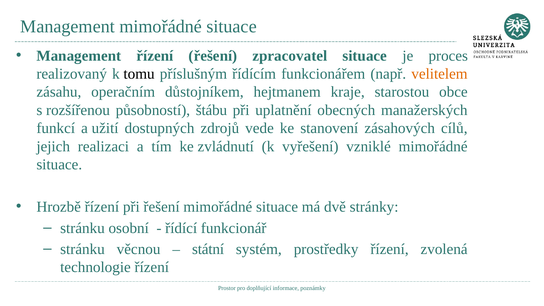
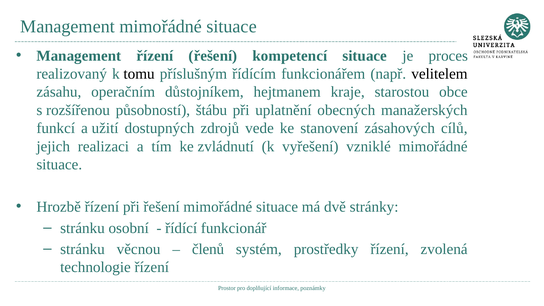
zpracovatel: zpracovatel -> kompetencí (290, 56)
velitelem colour: orange -> black (439, 74)
státní: státní -> členů (208, 249)
